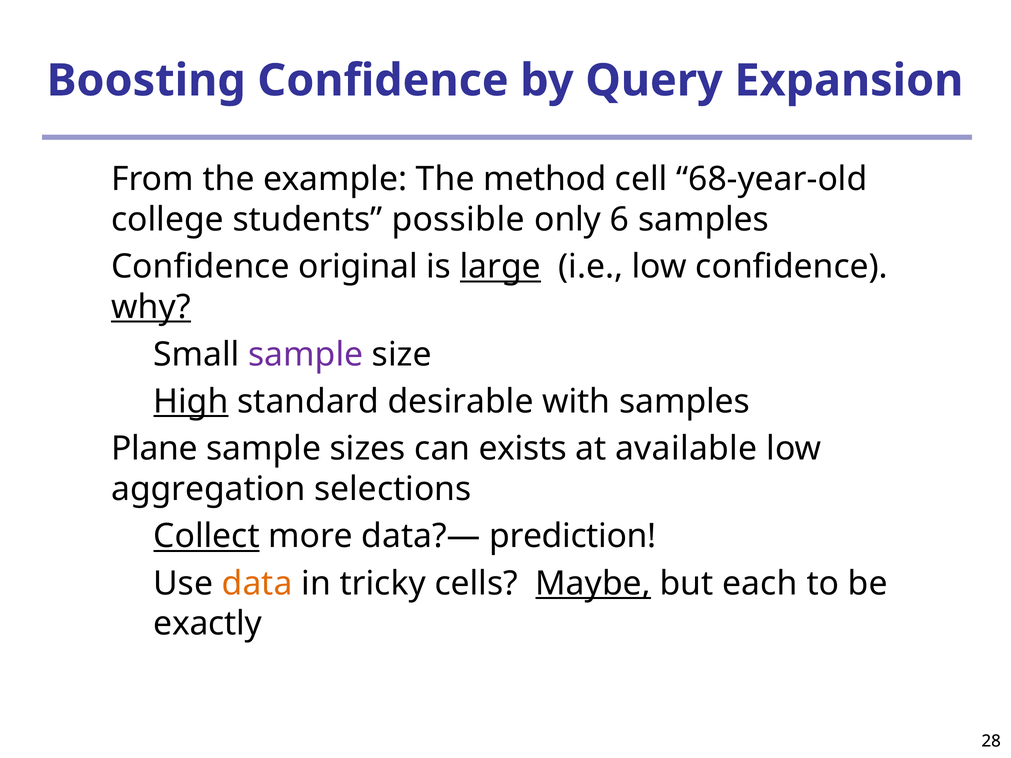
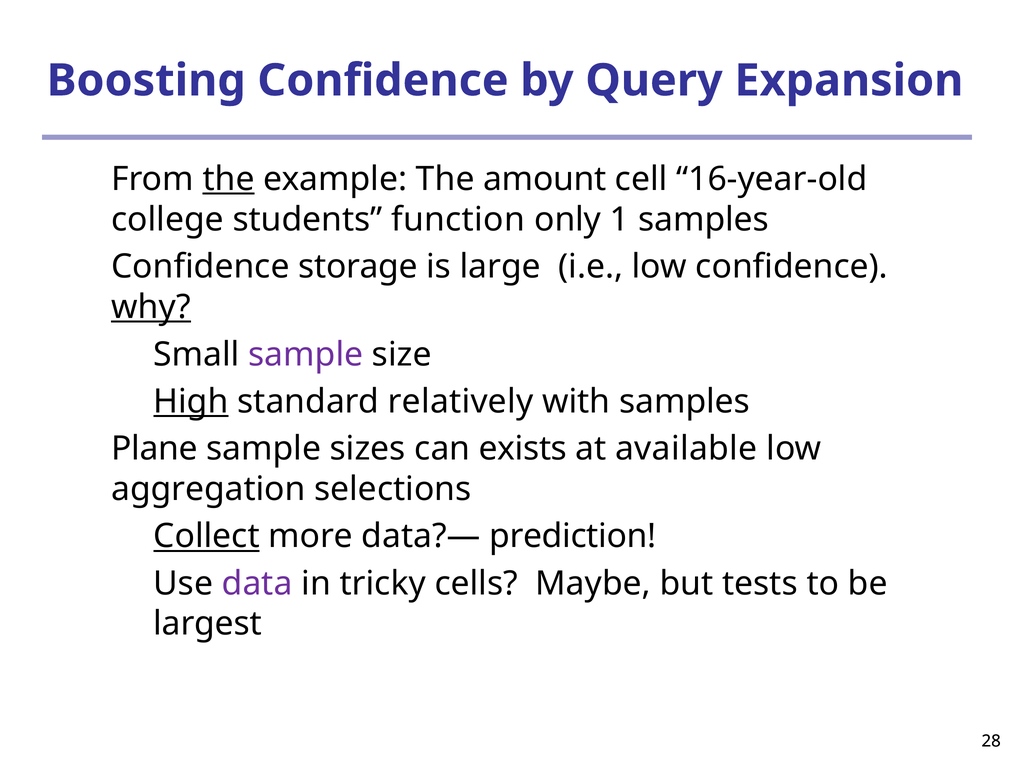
the underline: none -> present (229, 179)
method: method -> amount (545, 179)
68-year-old: 68-year-old -> 16-year-old (772, 179)
possible: possible -> function (458, 220)
6: 6 -> 1 (620, 220)
original: original -> storage (358, 267)
large underline: present -> none (500, 267)
desirable: desirable -> relatively (461, 402)
data colour: orange -> purple (257, 584)
Maybe underline: present -> none (593, 584)
each: each -> tests (760, 584)
exactly: exactly -> largest (208, 624)
